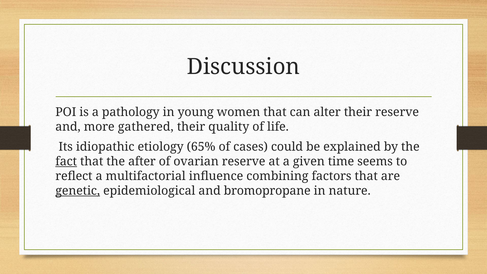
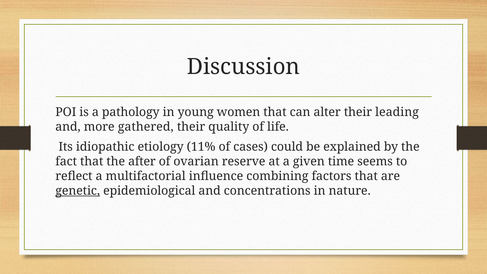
their reserve: reserve -> leading (397, 112)
65%: 65% -> 11% (201, 147)
fact underline: present -> none (66, 161)
bromopropane: bromopropane -> concentrations (267, 191)
